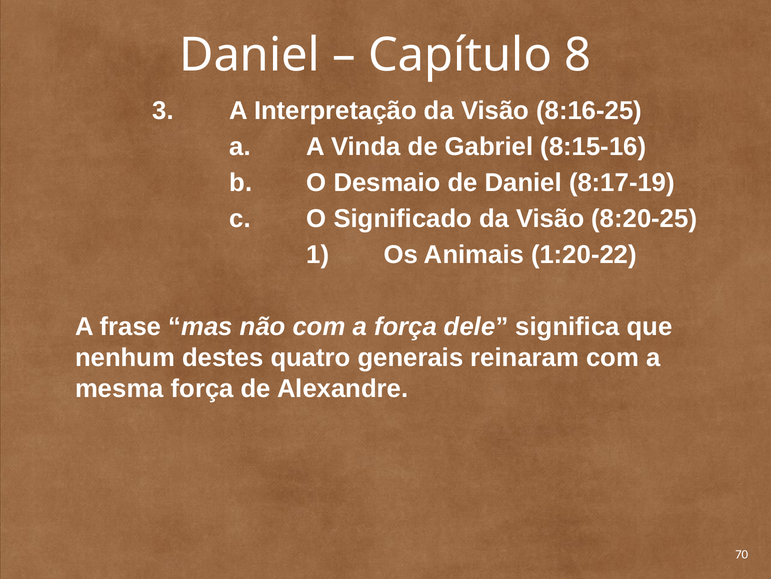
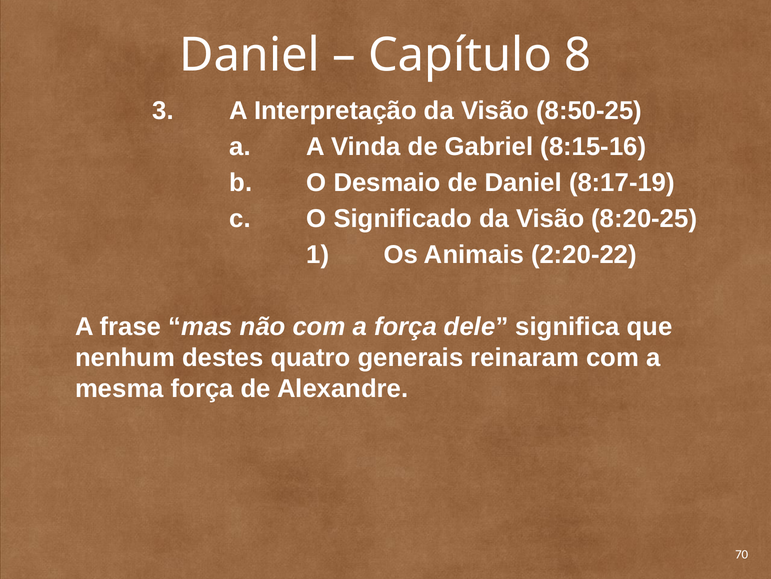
8:16-25: 8:16-25 -> 8:50-25 (589, 111)
1:20-22: 1:20-22 -> 2:20-22 (584, 255)
